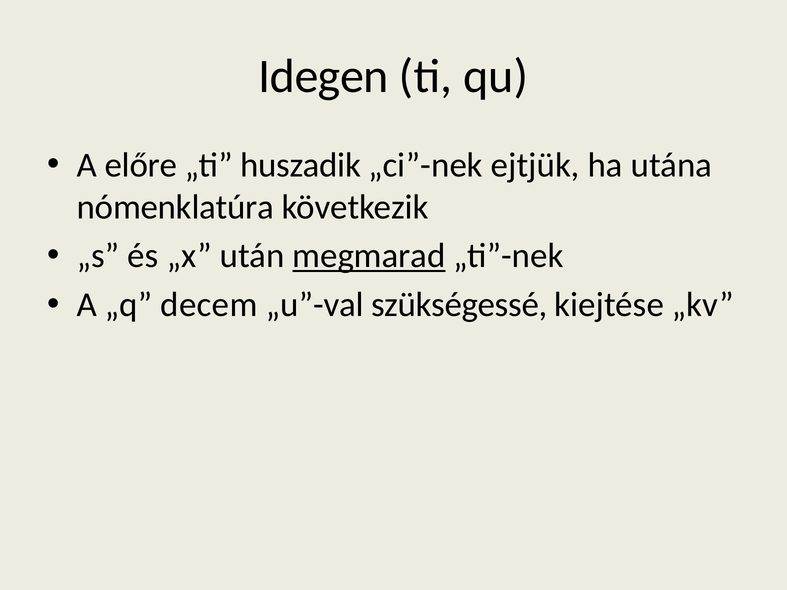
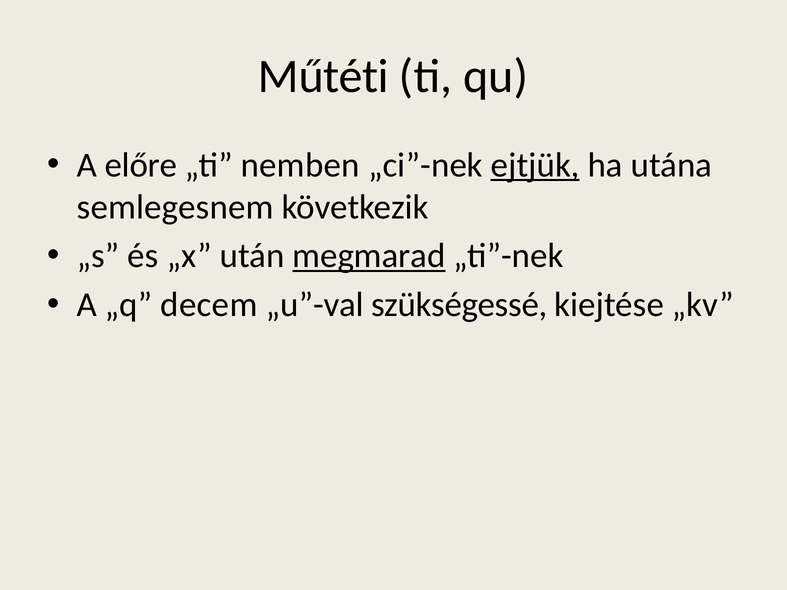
Idegen: Idegen -> Műtéti (323, 76)
huszadik: huszadik -> nemben (300, 165)
ejtjük underline: none -> present (535, 165)
nómenklatúra: nómenklatúra -> semlegesnem (175, 207)
